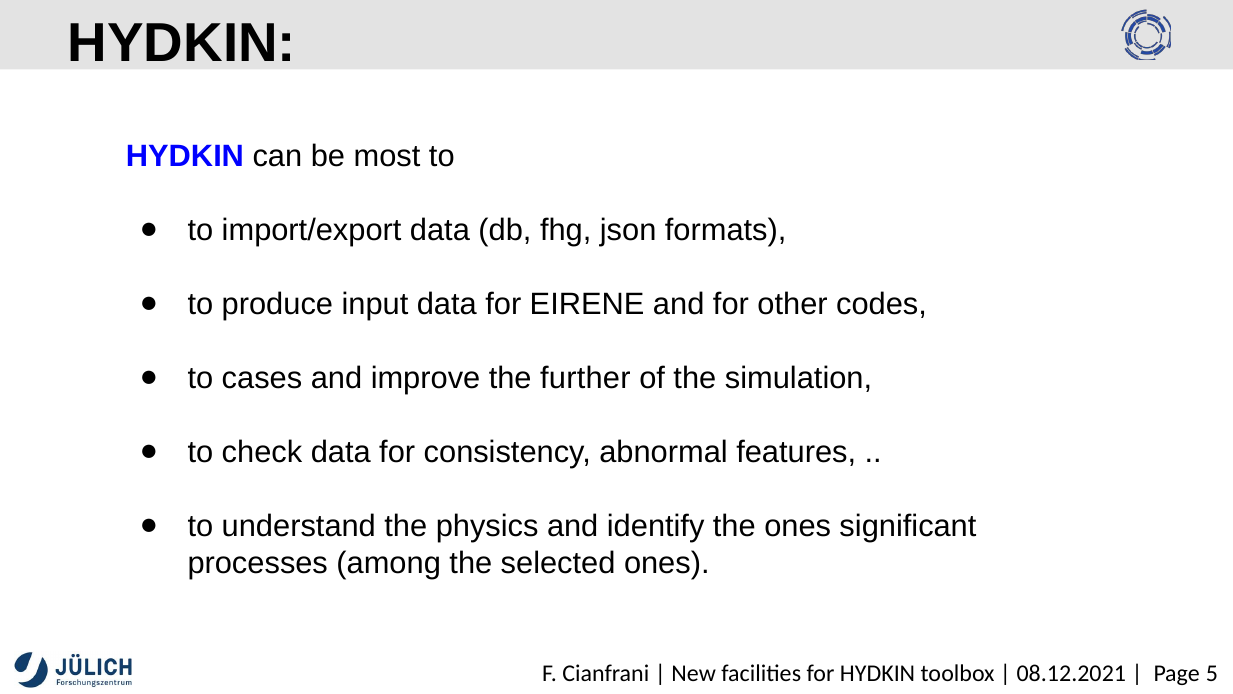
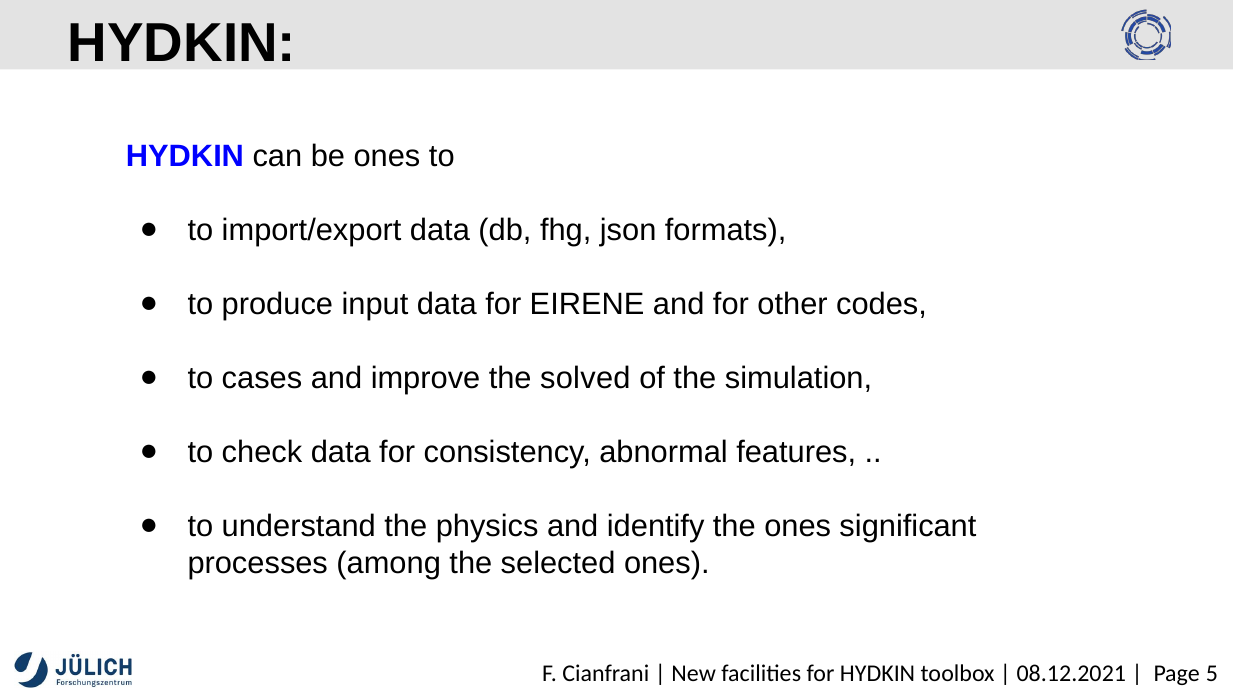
be most: most -> ones (387, 156)
further: further -> solved (585, 378)
